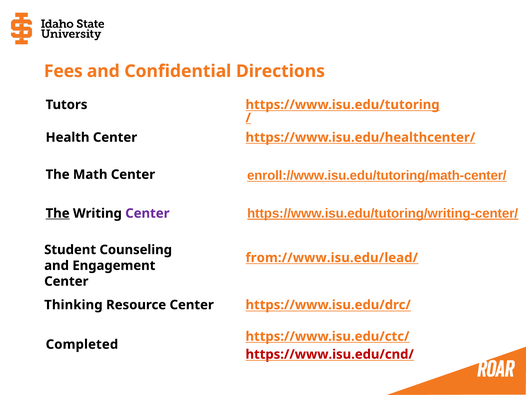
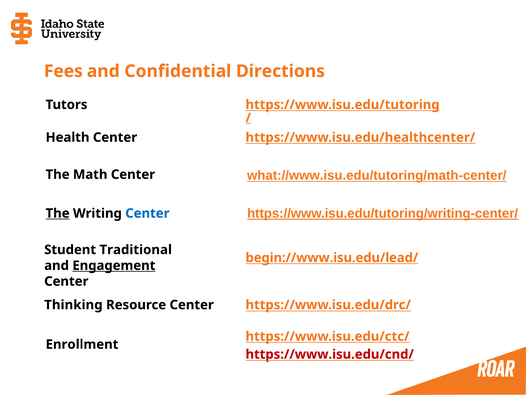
enroll://www.isu.edu/tutoring/math-center/: enroll://www.isu.edu/tutoring/math-center/ -> what://www.isu.edu/tutoring/math-center/ (377, 175)
Center colour: purple -> blue (147, 213)
Counseling: Counseling -> Traditional (136, 249)
from://www.isu.edu/lead/: from://www.isu.edu/lead/ -> begin://www.isu.edu/lead/ (332, 257)
Engagement underline: none -> present (114, 265)
Completed: Completed -> Enrollment (82, 344)
